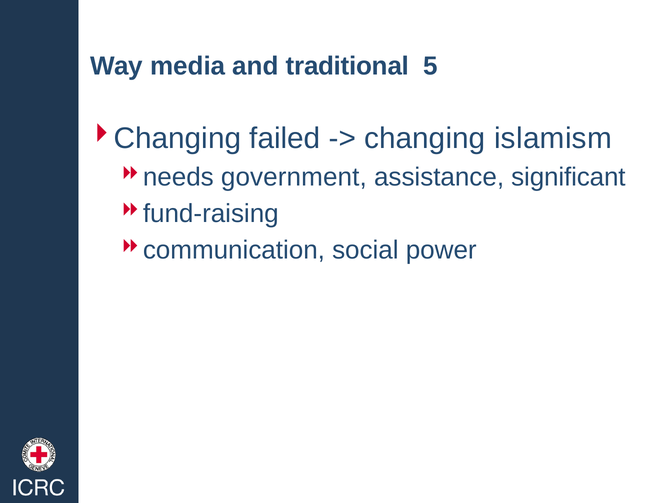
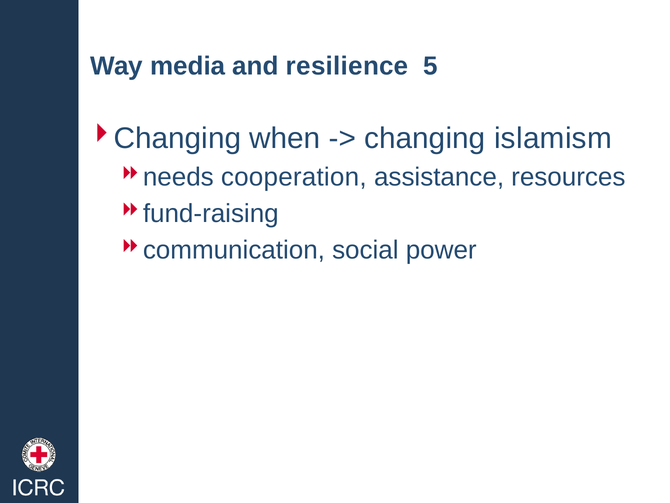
traditional: traditional -> resilience (347, 66)
failed: failed -> when (285, 139)
government: government -> cooperation (294, 177)
significant: significant -> resources (568, 177)
